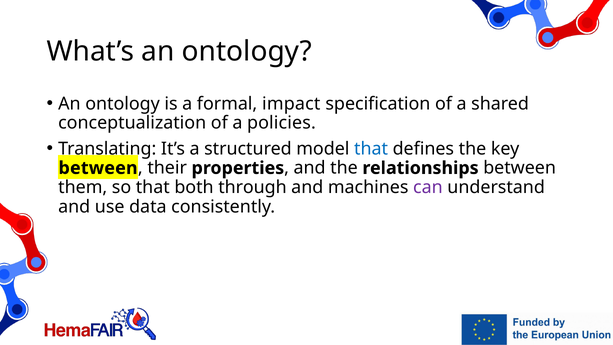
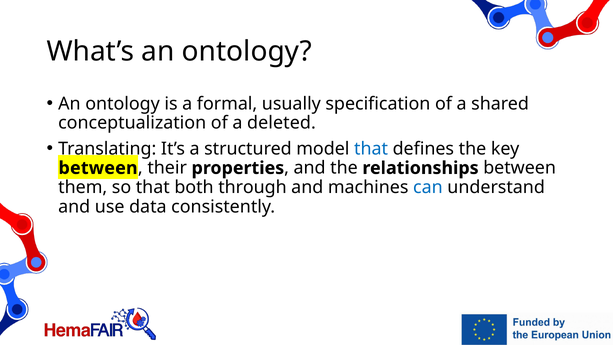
impact: impact -> usually (291, 104)
policies: policies -> deleted (281, 123)
can colour: purple -> blue (428, 187)
